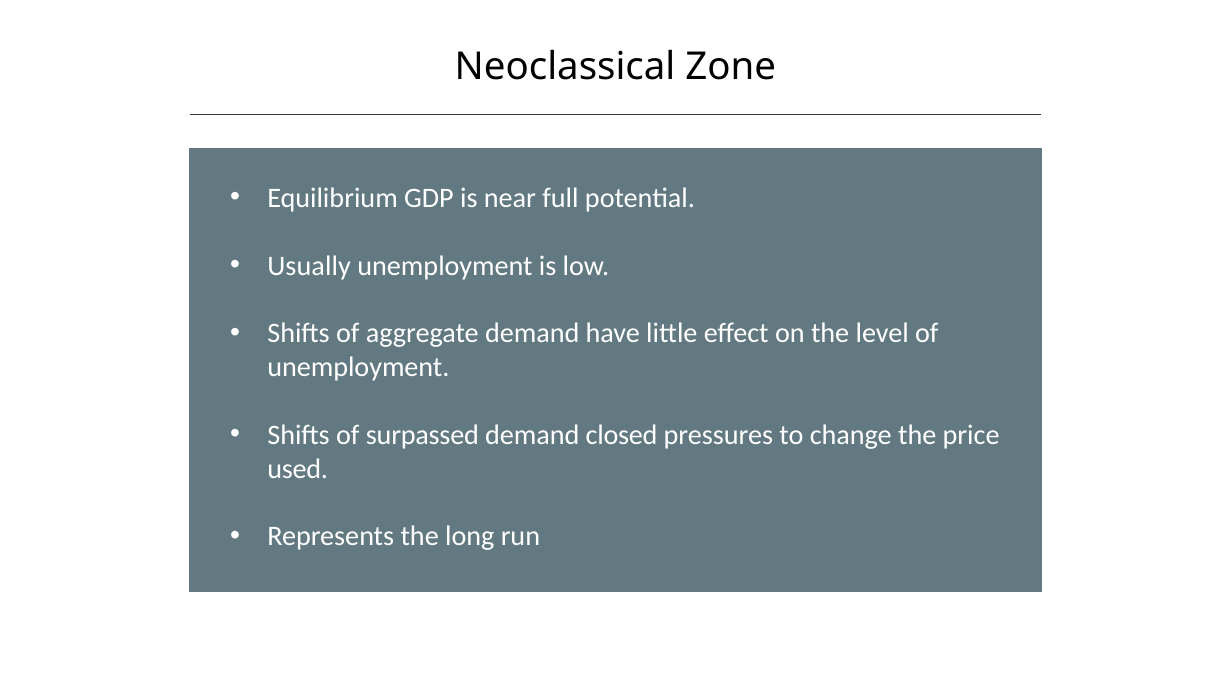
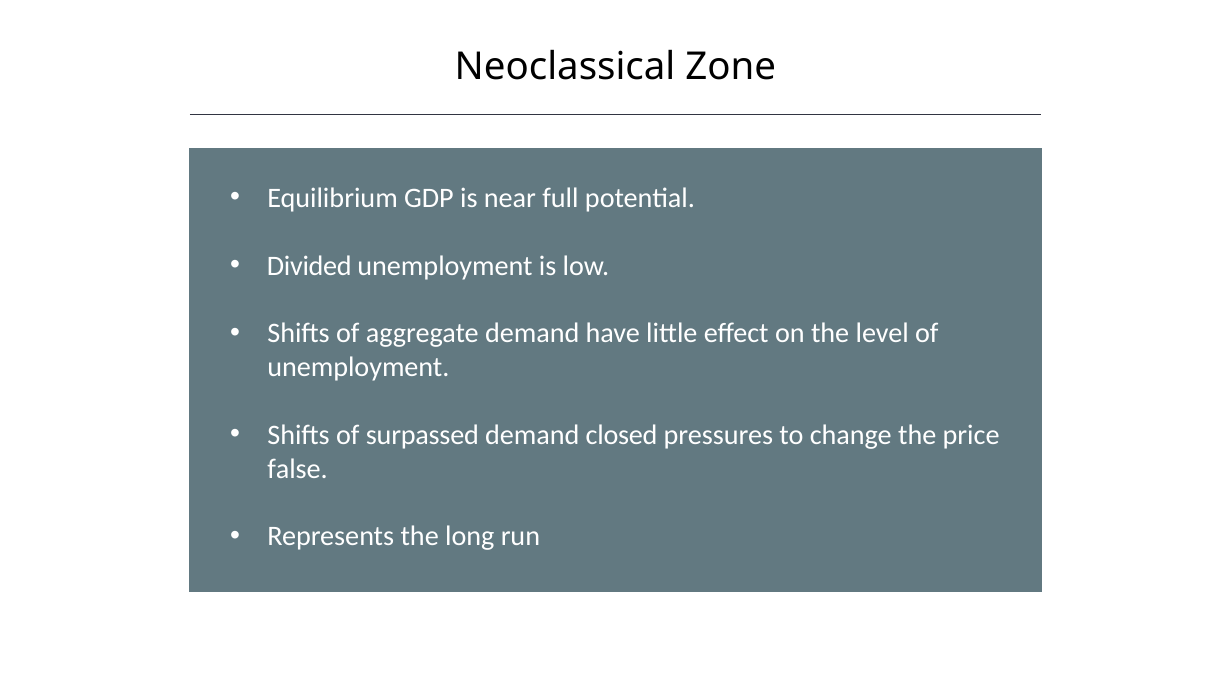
Usually: Usually -> Divided (309, 266)
used: used -> false (298, 469)
